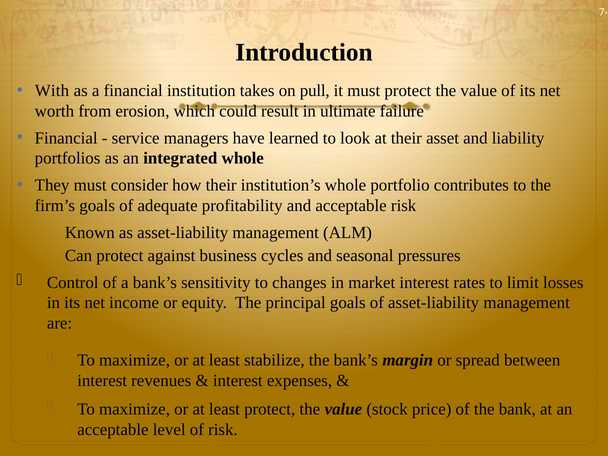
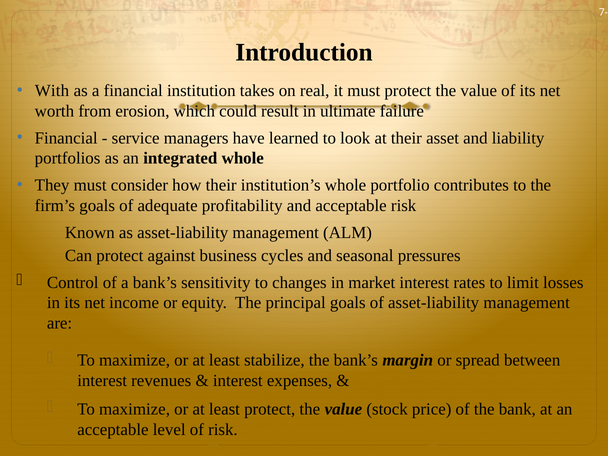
pull: pull -> real (315, 91)
